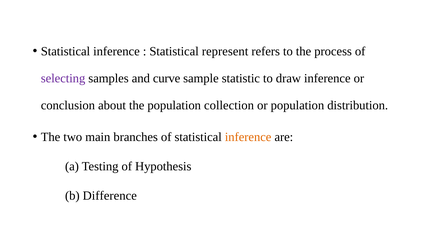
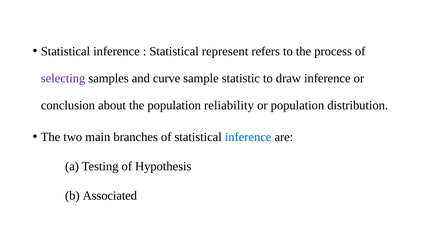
collection: collection -> reliability (229, 105)
inference colour: orange -> blue (248, 137)
Difference: Difference -> Associated (110, 196)
